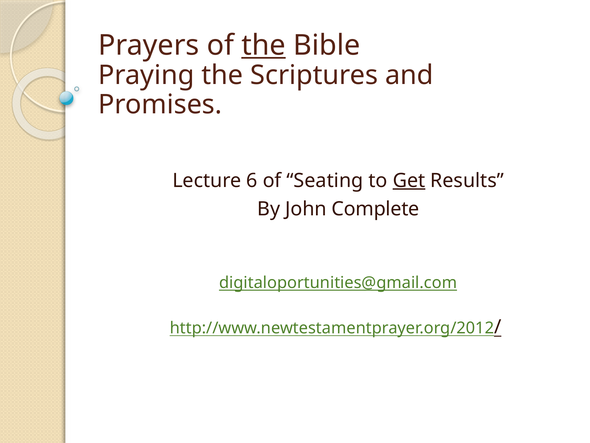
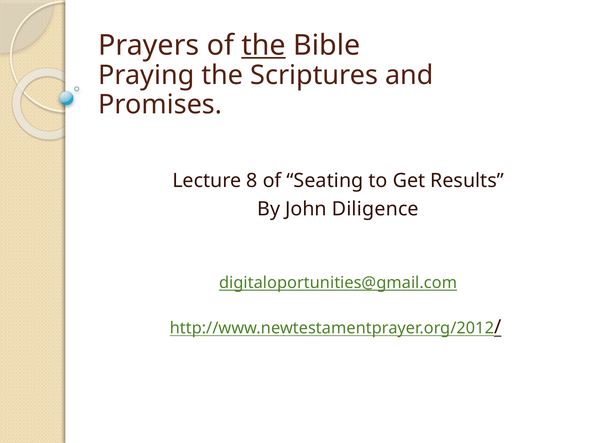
6: 6 -> 8 (252, 180)
Get underline: present -> none (409, 180)
Complete: Complete -> Diligence (375, 209)
